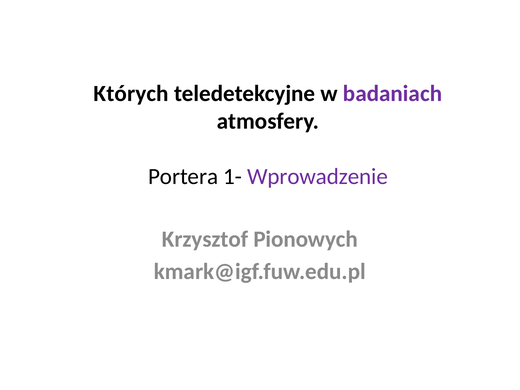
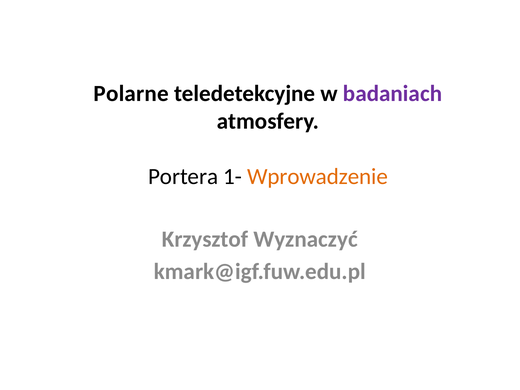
Których: Których -> Polarne (131, 93)
Wprowadzenie colour: purple -> orange (318, 177)
Pionowych: Pionowych -> Wyznaczyć (306, 239)
